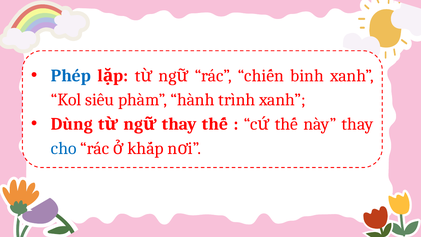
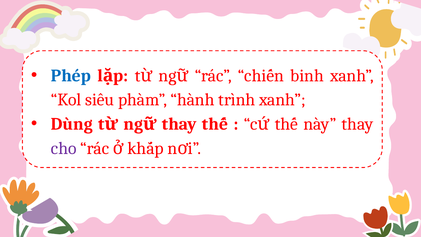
cho colour: blue -> purple (64, 148)
